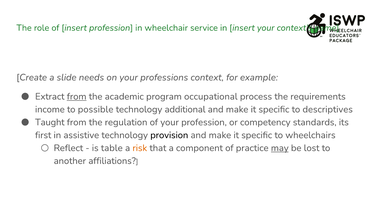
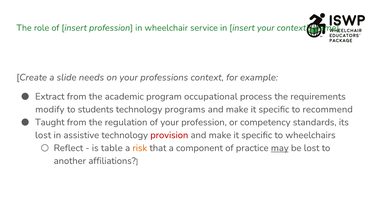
from underline: present -> none (77, 96)
income: income -> modify (50, 109)
possible: possible -> students (96, 109)
additional: additional -> programs (185, 109)
descriptives: descriptives -> recommend (328, 109)
first: first -> lost (43, 135)
provision colour: black -> red (169, 135)
